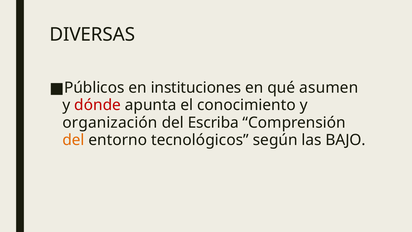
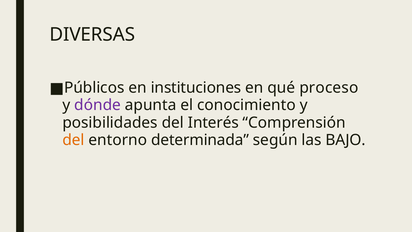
asumen: asumen -> proceso (329, 88)
dónde colour: red -> purple (98, 105)
organización: organización -> posibilidades (110, 123)
Escriba: Escriba -> Interés (213, 123)
tecnológicos: tecnológicos -> determinada (200, 140)
